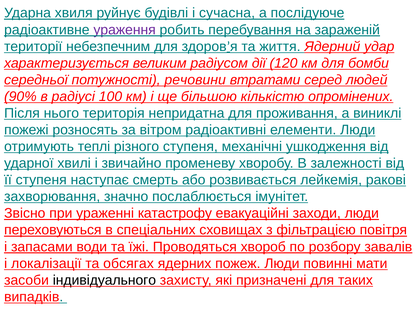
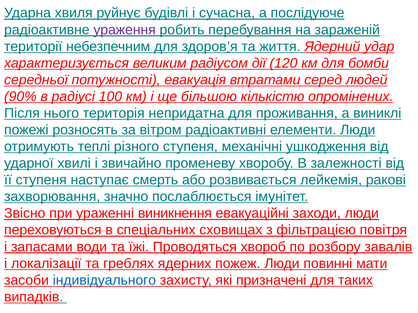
речовини: речовини -> евакуація (195, 80)
катастрофу: катастрофу -> виникнення (175, 214)
обсягах: обсягах -> греблях (129, 264)
індивідуального colour: black -> blue (104, 281)
